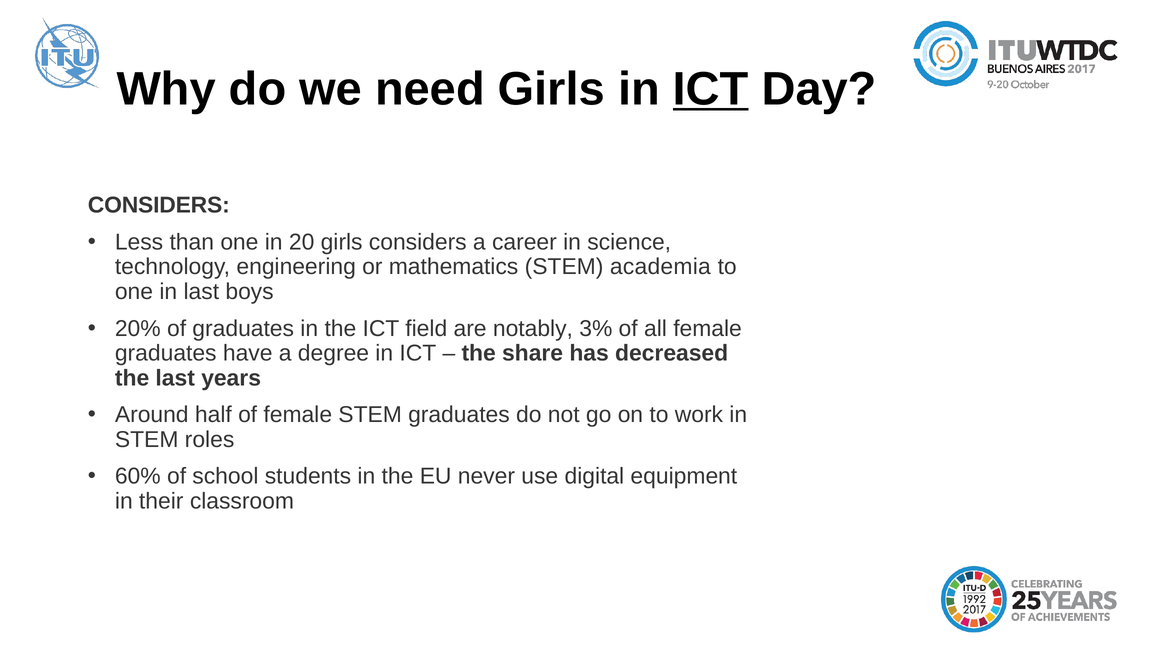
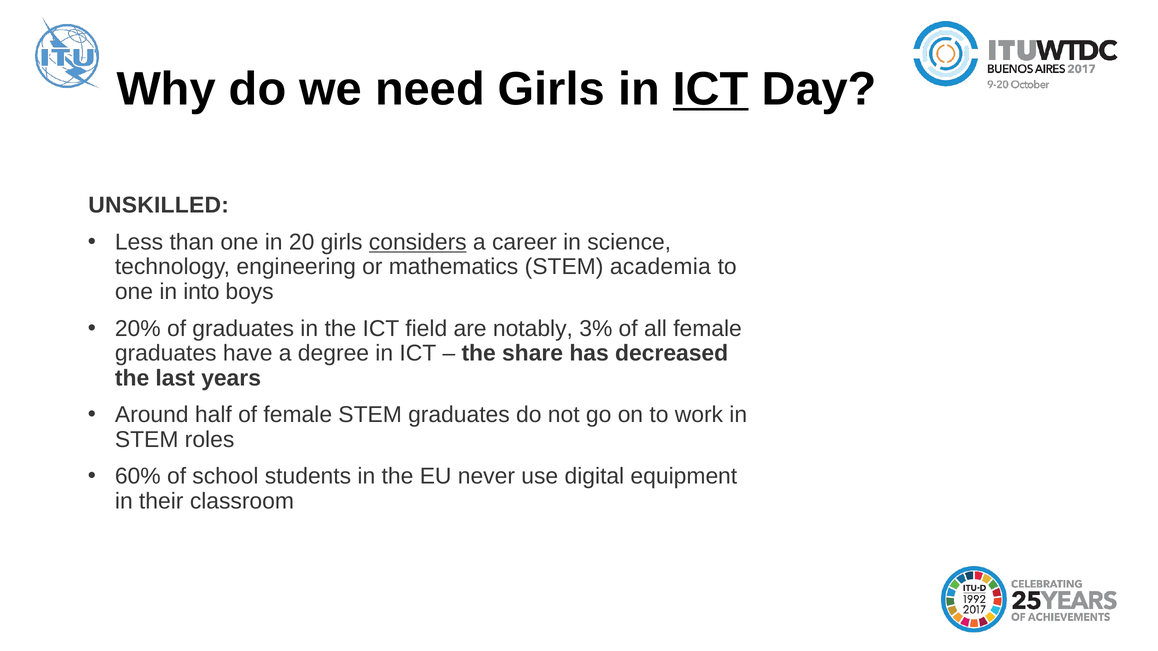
CONSIDERS: CONSIDERS -> UNSKILLED (159, 205)
considers underline: none -> present (418, 242)
in last: last -> into (201, 292)
